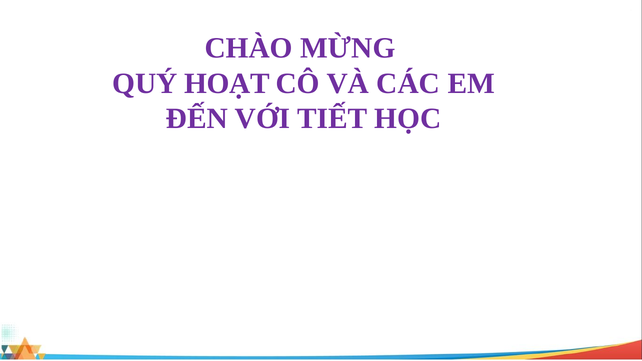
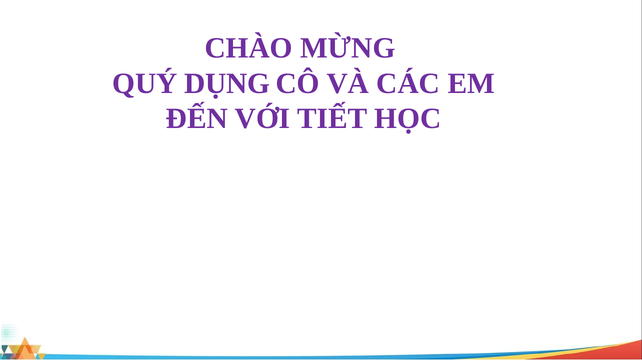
HOẠT: HOẠT -> DỤNG (227, 83)
